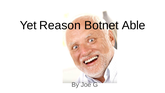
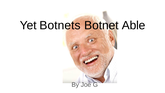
Reason: Reason -> Botnets (60, 25)
